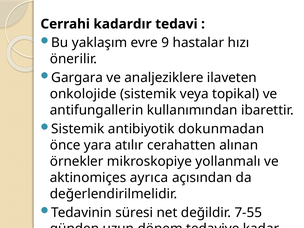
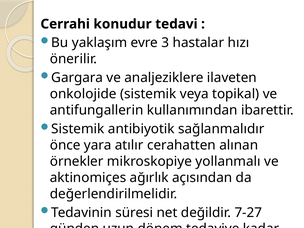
kadardır: kadardır -> konudur (123, 24)
9: 9 -> 3 (165, 43)
dokunmadan: dokunmadan -> sağlanmalıdır (221, 129)
ayrıca: ayrıca -> ağırlık (149, 178)
7-55: 7-55 -> 7-27 (248, 213)
